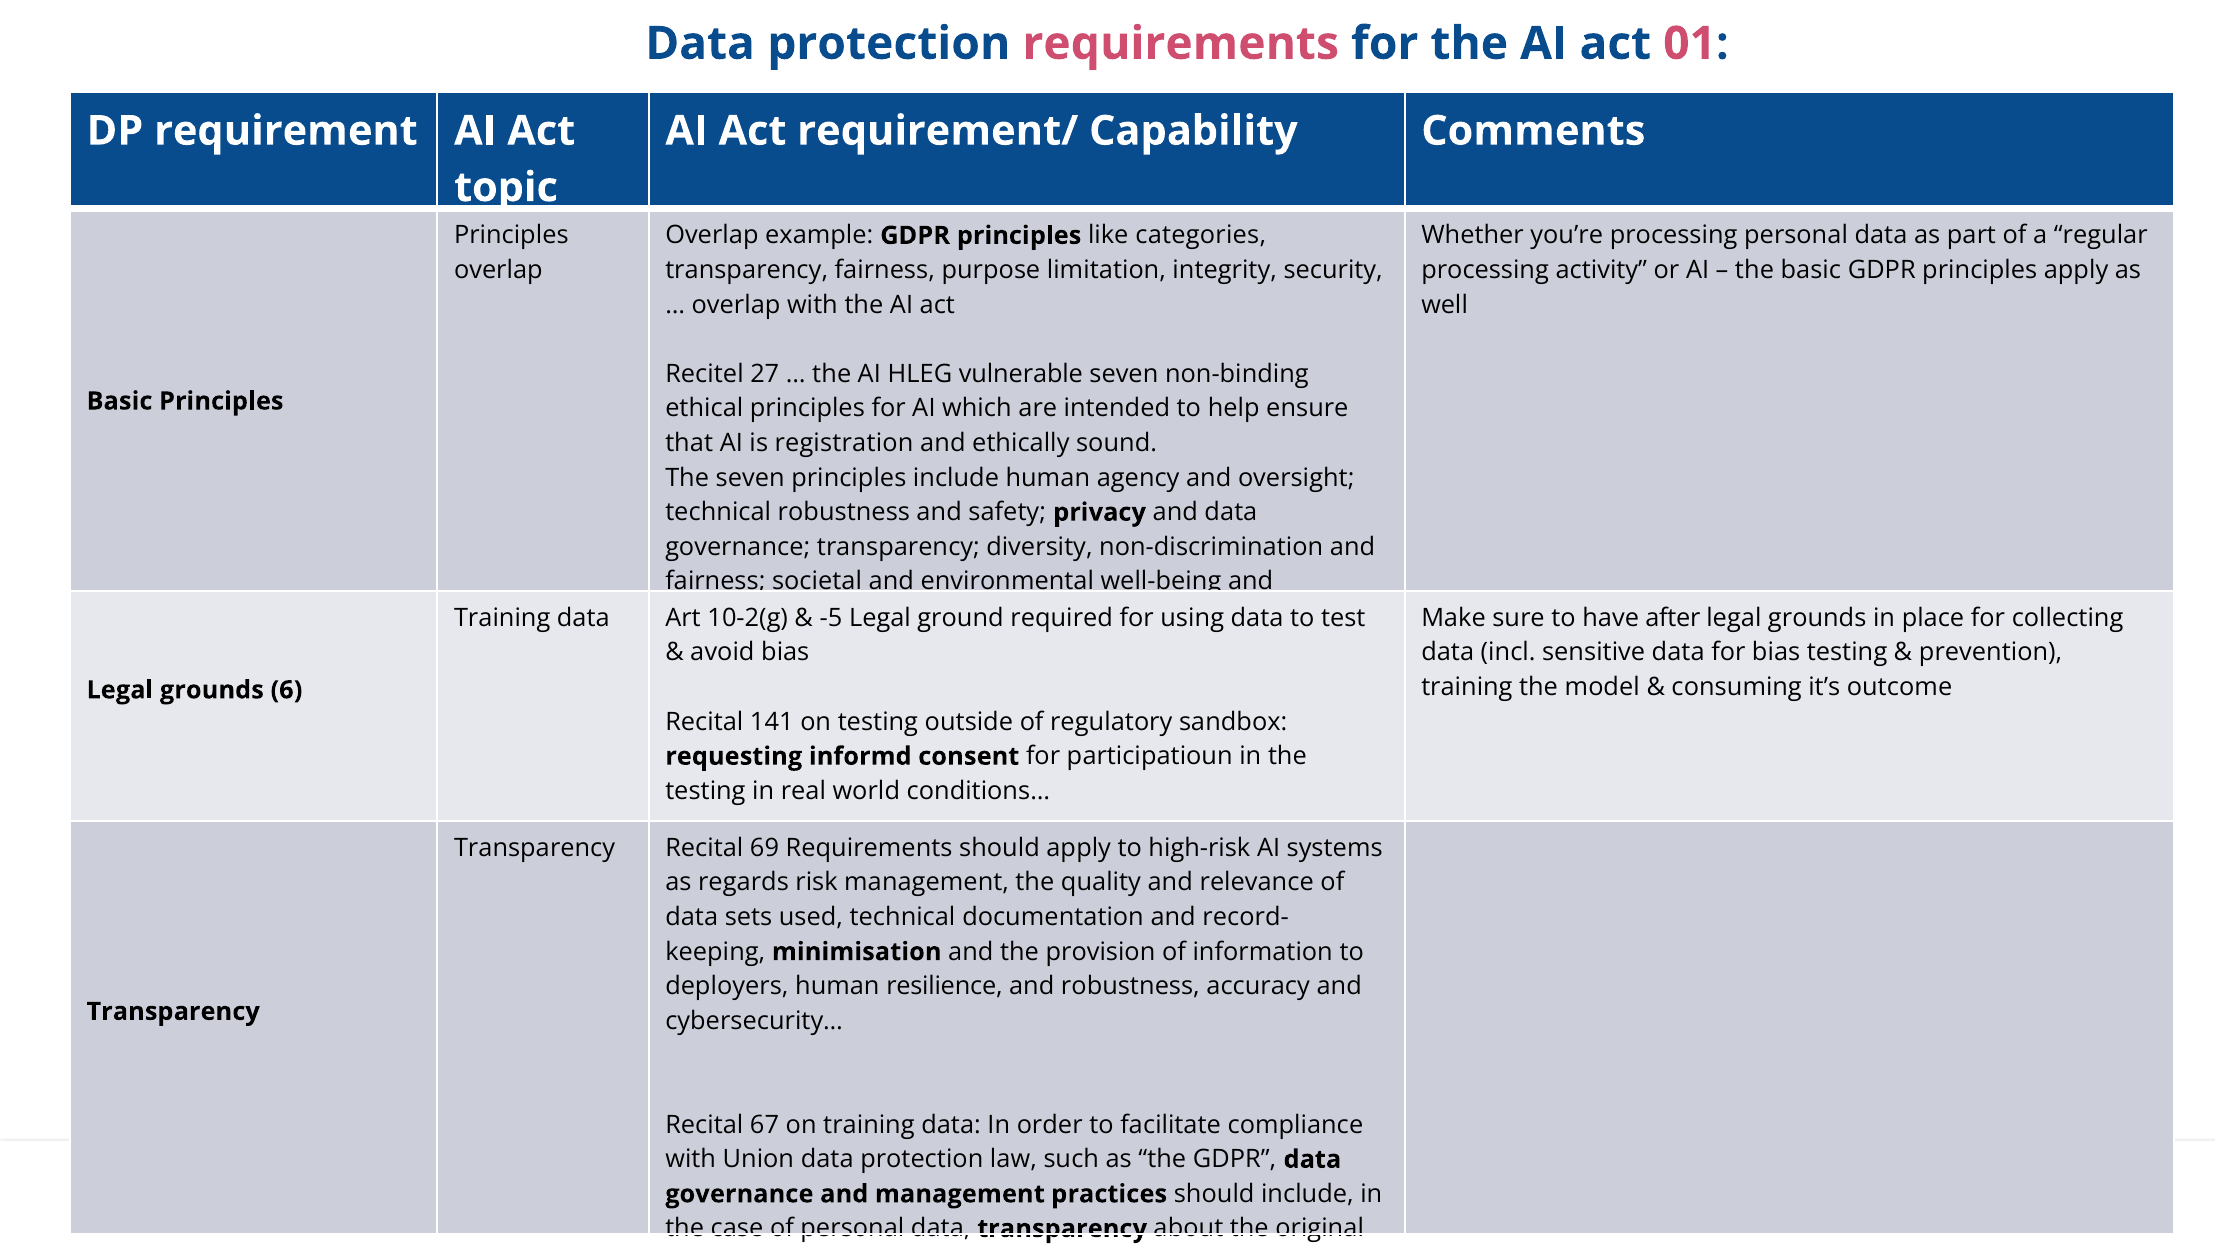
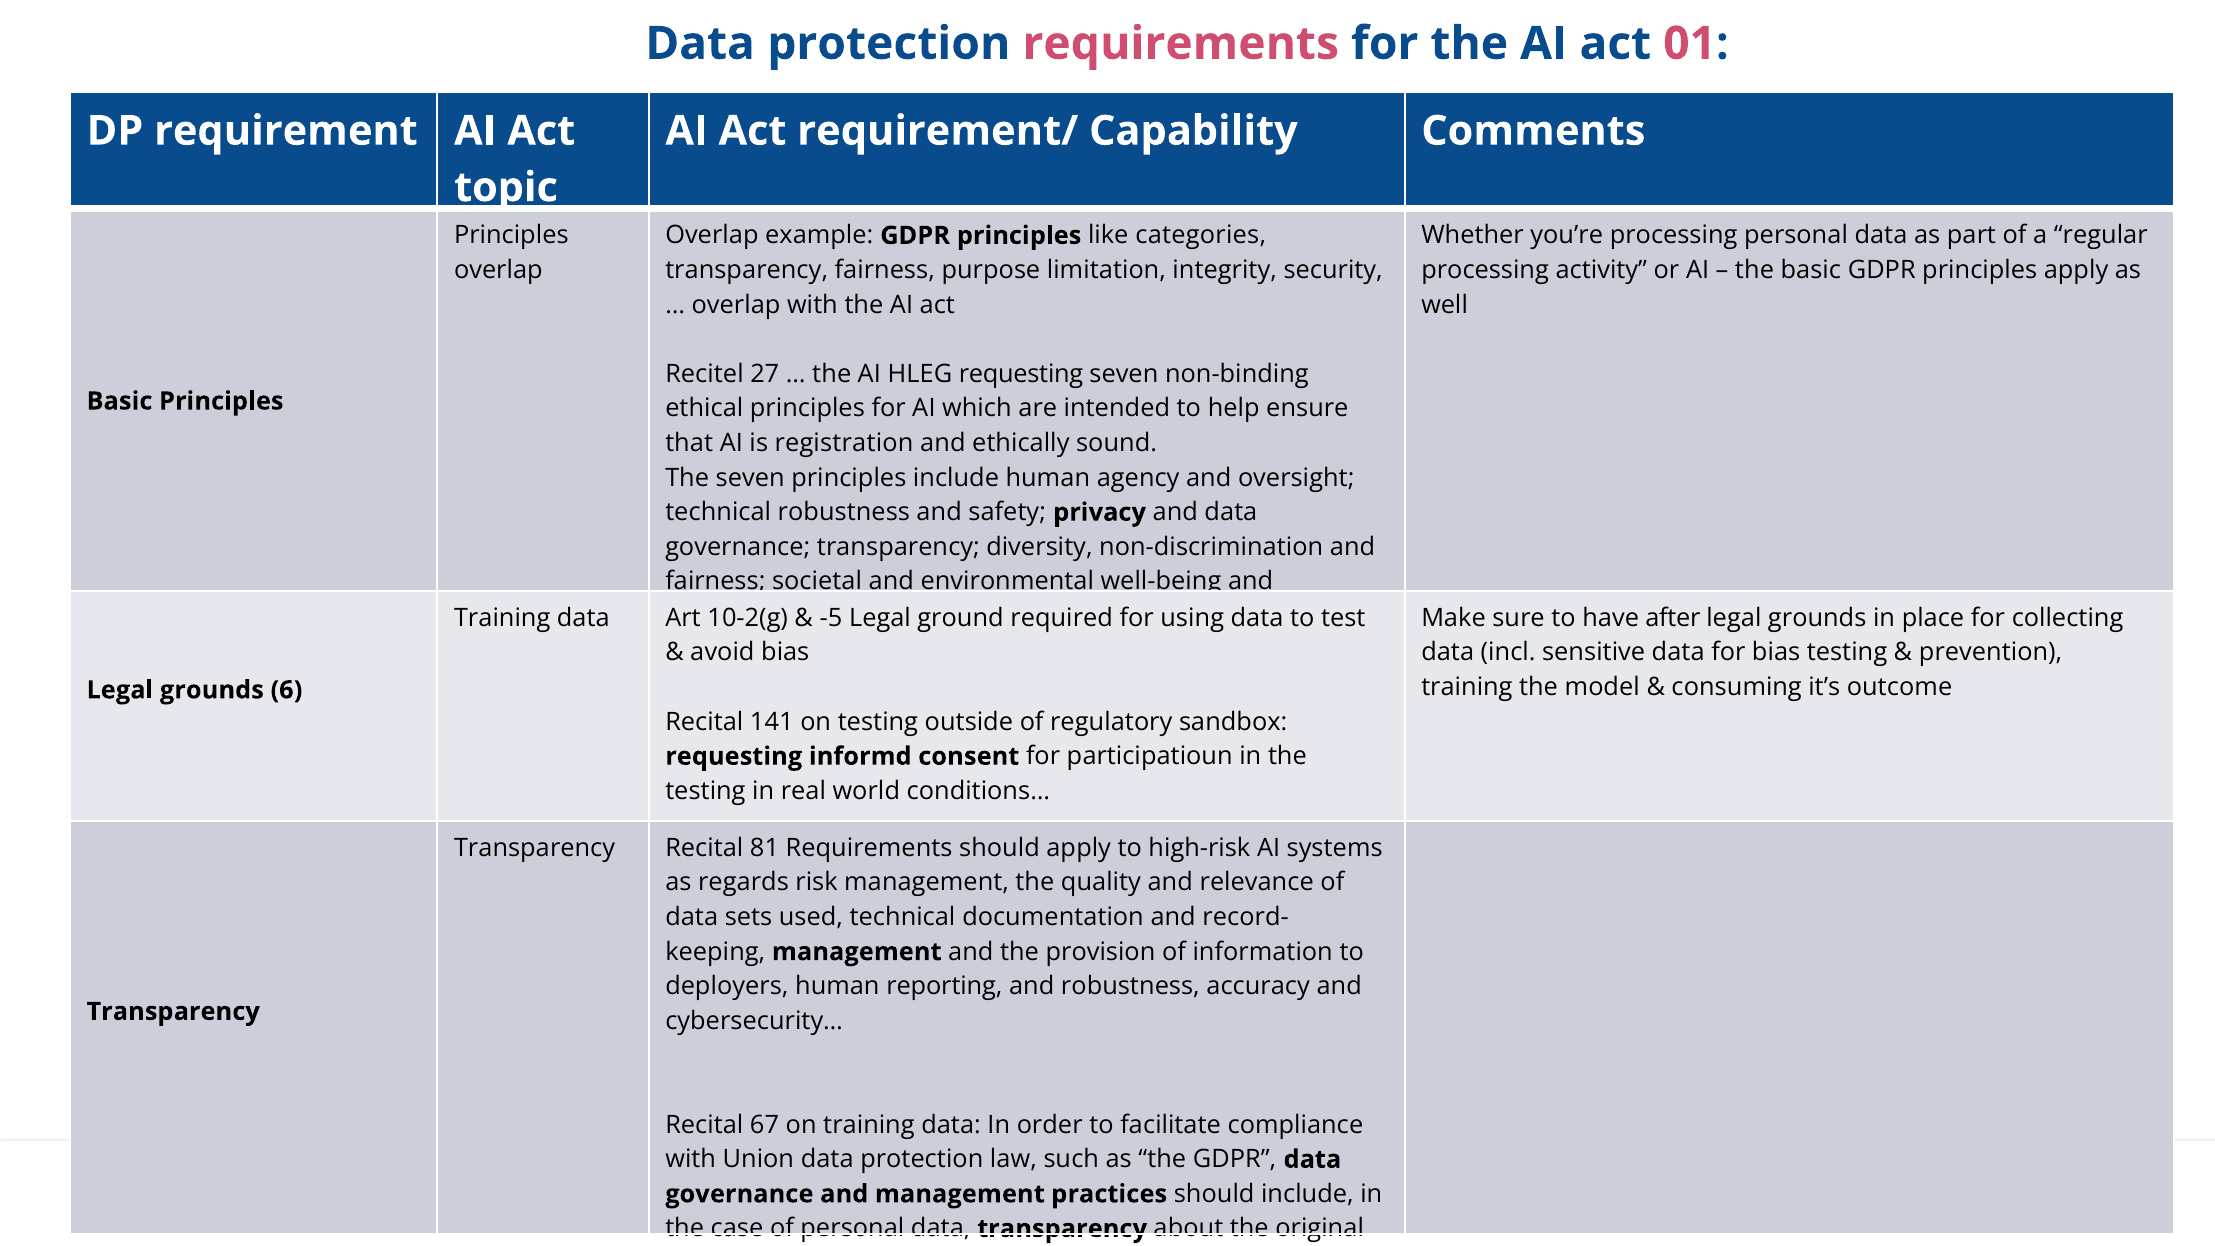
HLEG vulnerable: vulnerable -> requesting (1021, 374)
69: 69 -> 81 (764, 848)
minimisation: minimisation -> management (857, 952)
resilience: resilience -> reporting (944, 986)
